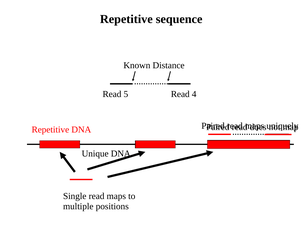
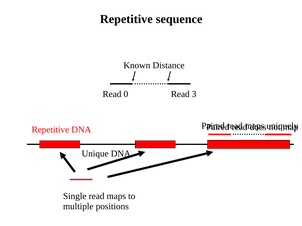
5: 5 -> 0 (126, 94)
4: 4 -> 3 (194, 94)
